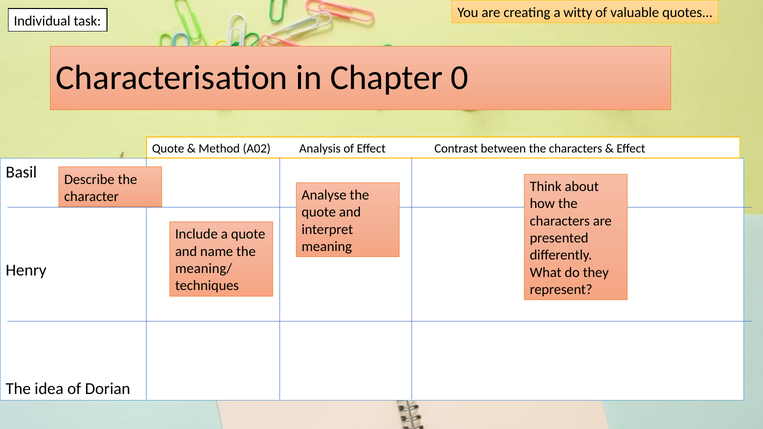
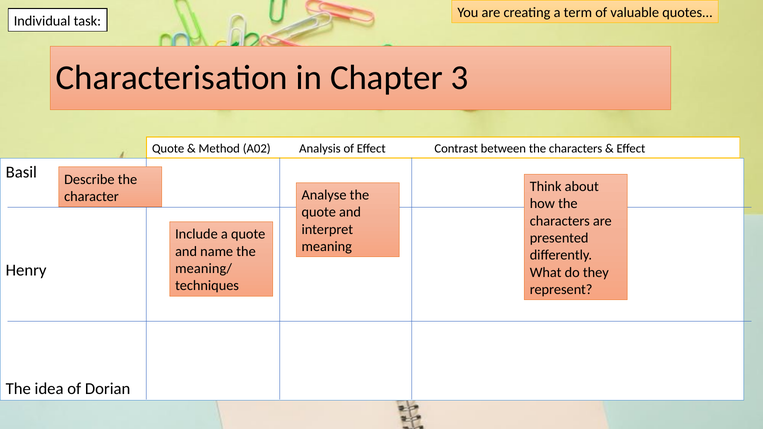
witty: witty -> term (578, 12)
0: 0 -> 3 (460, 78)
